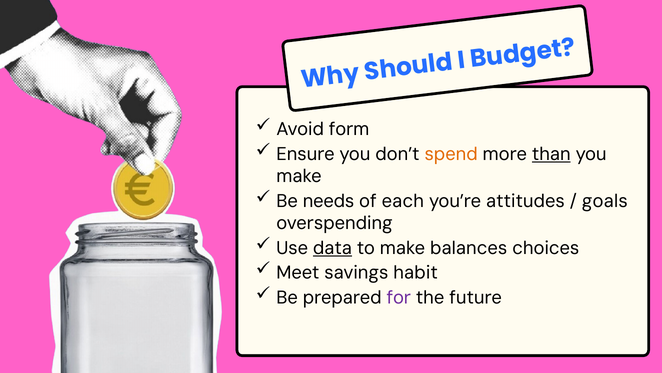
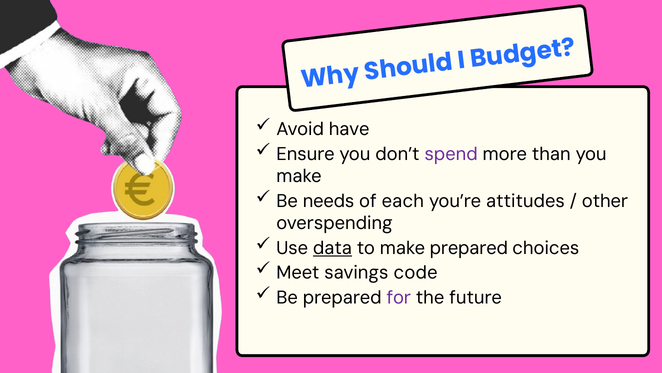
form: form -> have (349, 129)
spend colour: orange -> purple (451, 154)
than underline: present -> none (551, 154)
goals: goals -> other (605, 201)
make balances: balances -> prepared (469, 248)
habit: habit -> code (416, 272)
